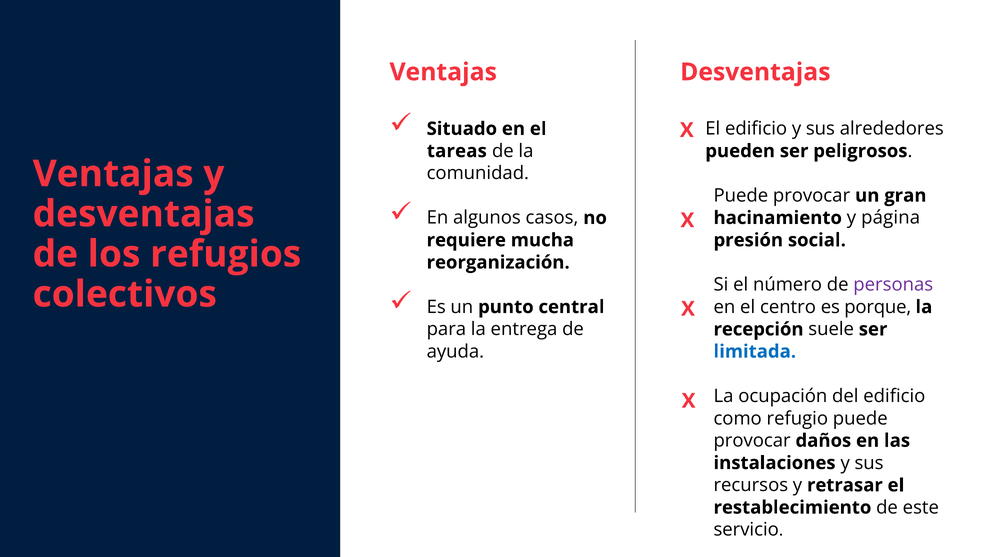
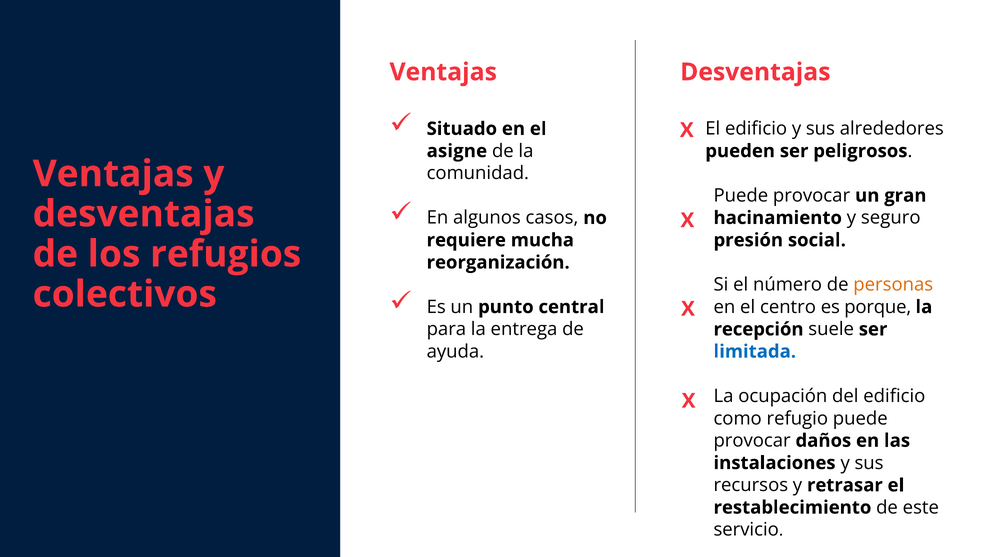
tareas: tareas -> asigne (457, 151)
página: página -> seguro (891, 218)
personas colour: purple -> orange (893, 284)
